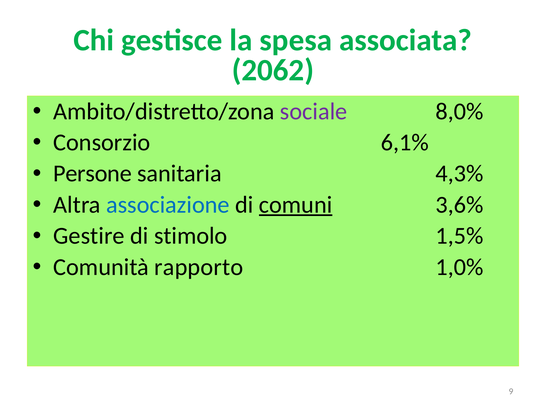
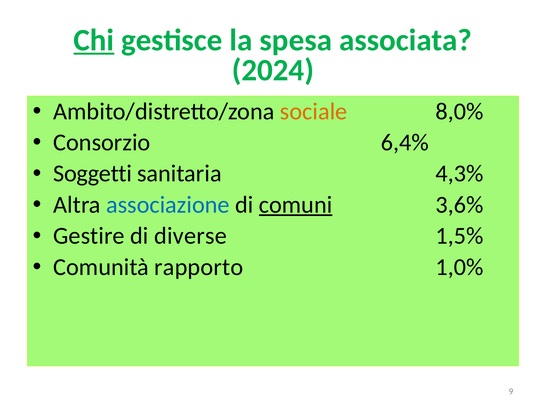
Chi underline: none -> present (94, 40)
2062: 2062 -> 2024 (273, 70)
sociale colour: purple -> orange (314, 111)
6,1%: 6,1% -> 6,4% (405, 142)
Persone: Persone -> Soggetti (93, 173)
stimolo: stimolo -> diverse (191, 236)
